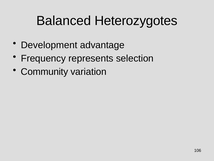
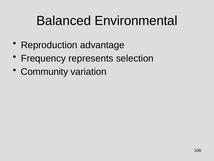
Heterozygotes: Heterozygotes -> Environmental (136, 21)
Development: Development -> Reproduction (49, 45)
